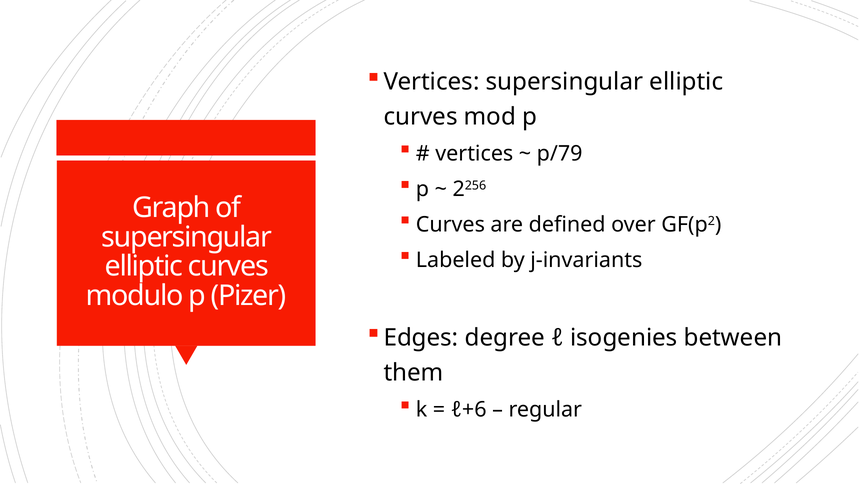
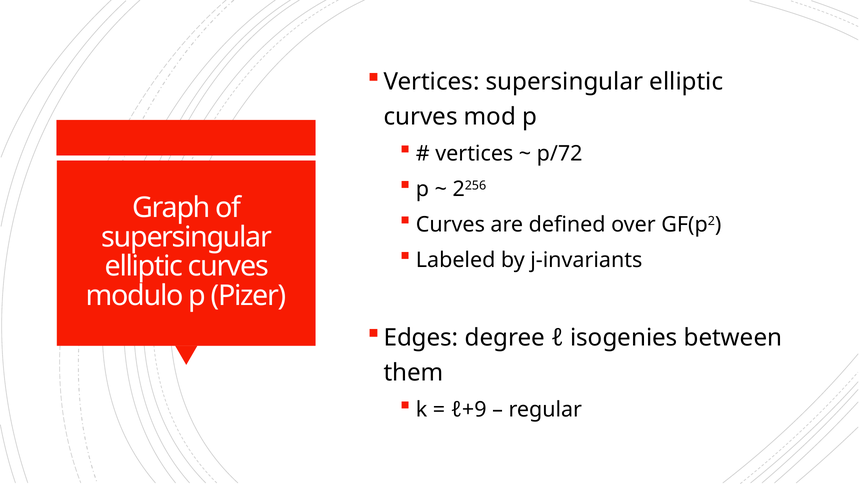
p/79: p/79 -> p/72 (560, 154)
ℓ+6: ℓ+6 -> ℓ+9 (469, 409)
